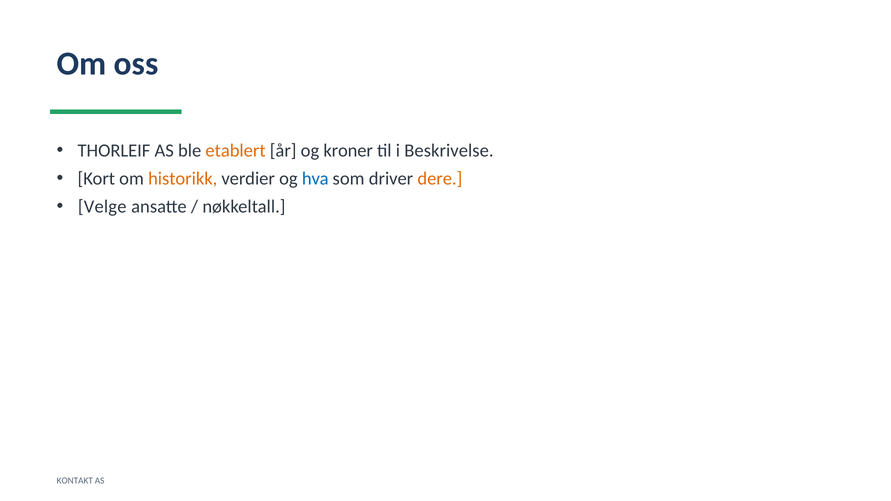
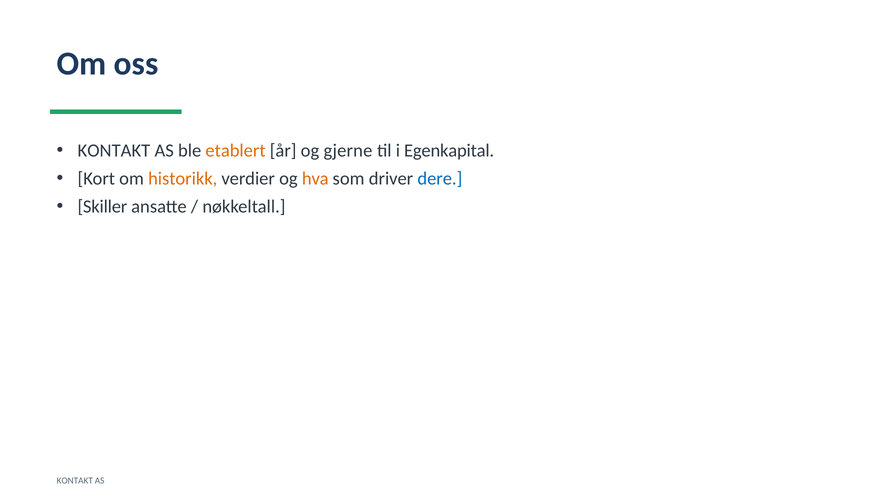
THORLEIF: THORLEIF -> KONTAKT (114, 151)
kroner: kroner -> gjerne (348, 151)
Beskrivelse: Beskrivelse -> Egenkapital (449, 151)
hva colour: blue -> orange (315, 179)
dere colour: orange -> blue (440, 179)
Velge: Velge -> Skiller (102, 207)
